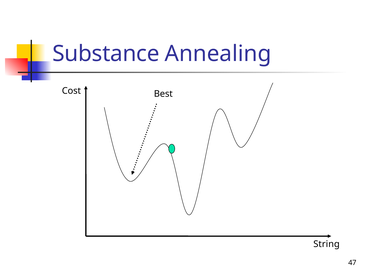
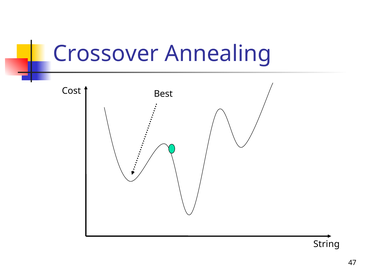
Substance: Substance -> Crossover (106, 54)
